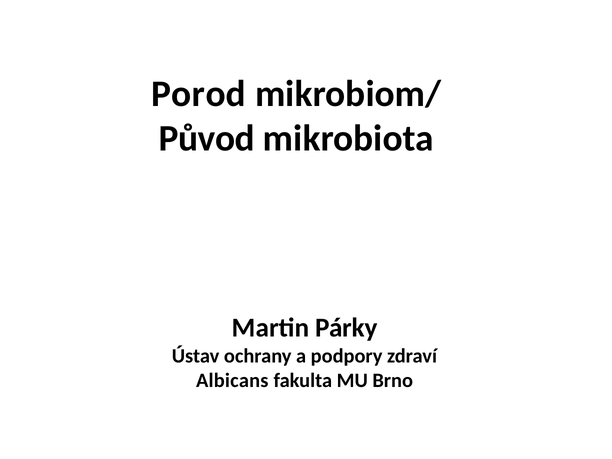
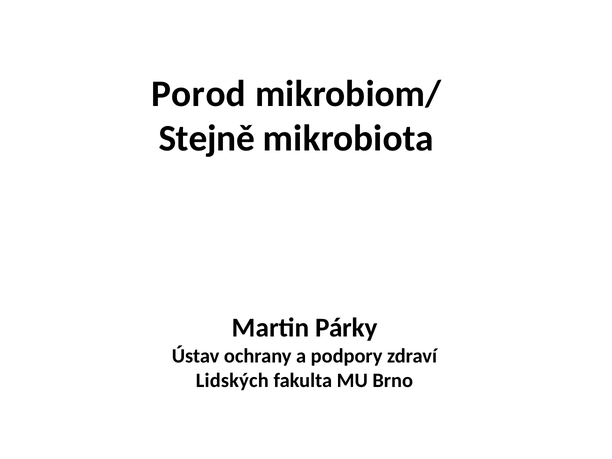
Původ: Původ -> Stejně (207, 139)
Albicans: Albicans -> Lidských (232, 380)
